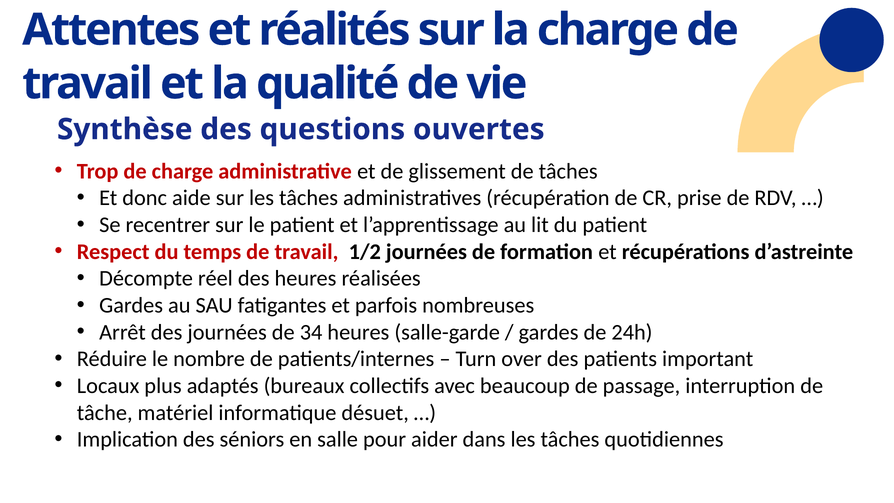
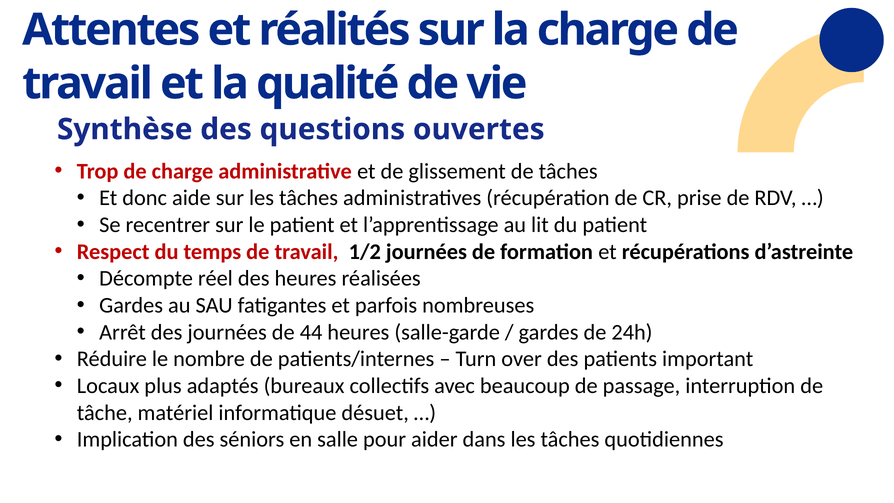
34: 34 -> 44 (311, 332)
